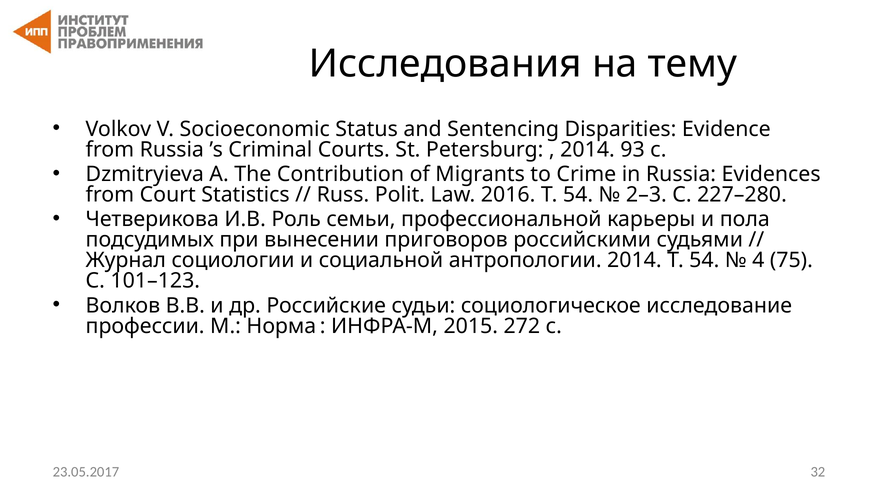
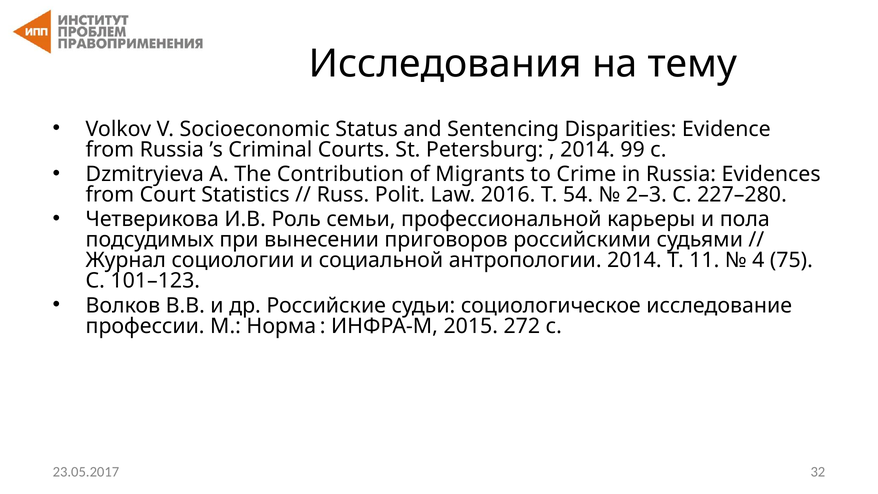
93: 93 -> 99 (633, 149)
2014 Т 54: 54 -> 11 (704, 260)
